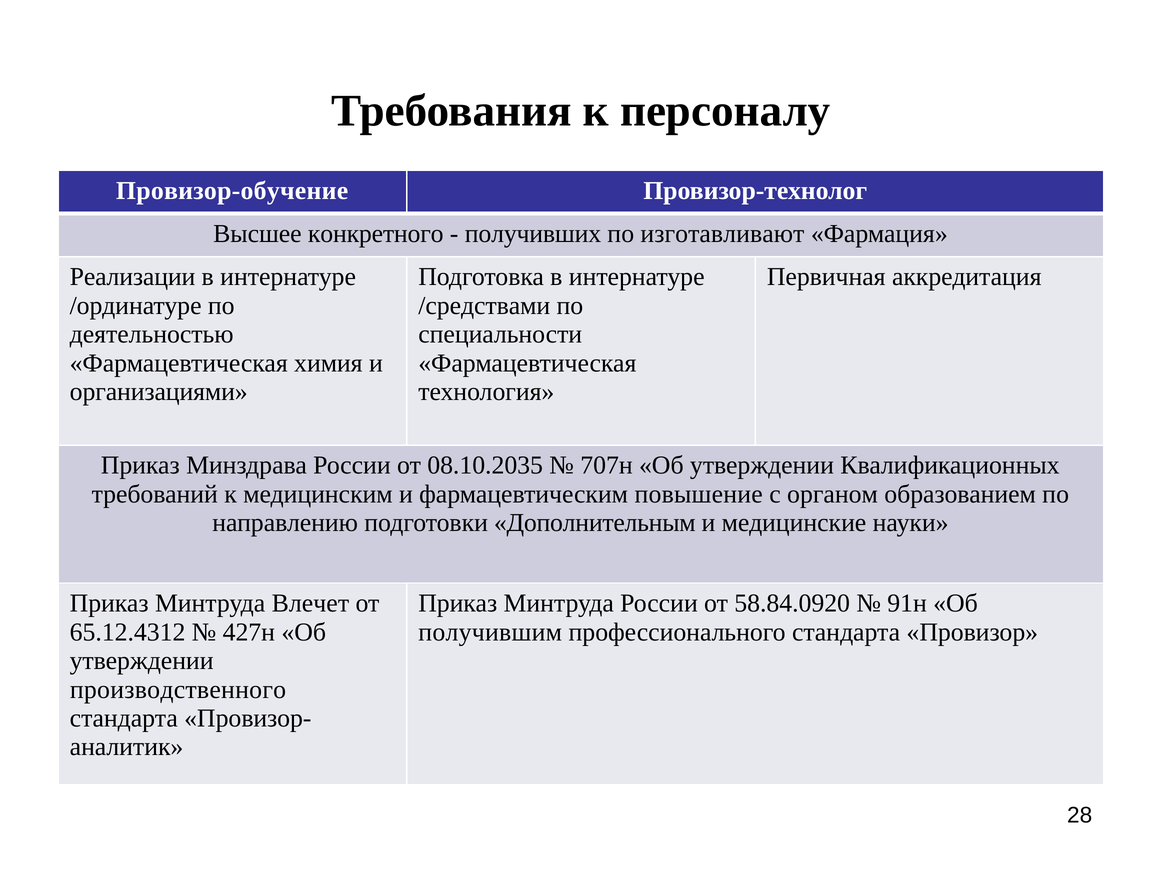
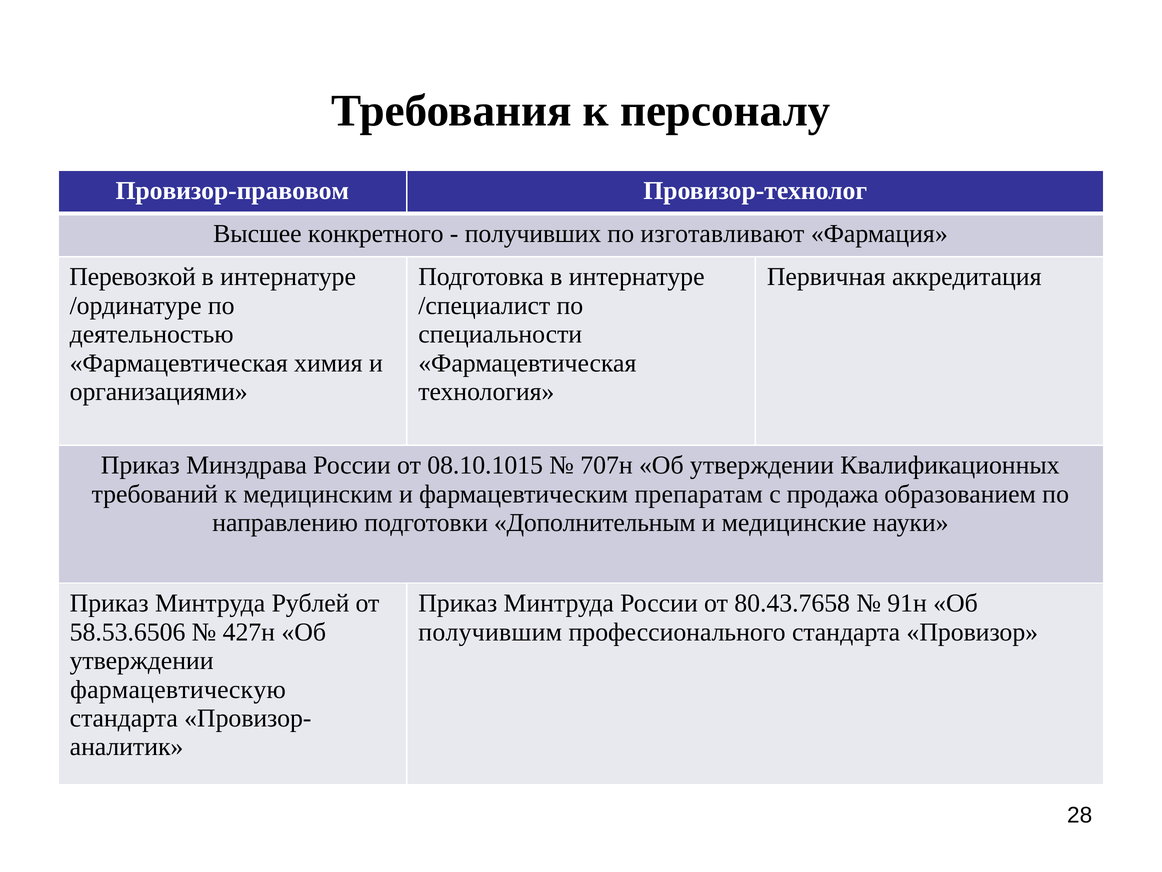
Провизор-обучение: Провизор-обучение -> Провизор-правовом (232, 191)
Реализации: Реализации -> Перевозкой (133, 277)
/средствами: /средствами -> /специалист (484, 305)
08.10.2035: 08.10.2035 -> 08.10.1015 (485, 465)
повышение: повышение -> препаратам (699, 494)
органом: органом -> продажа (833, 494)
Влечет: Влечет -> Рублей (311, 603)
58.84.0920: 58.84.0920 -> 80.43.7658 (792, 603)
65.12.4312: 65.12.4312 -> 58.53.6506 (128, 632)
производственного: производственного -> фармацевтическую (178, 689)
